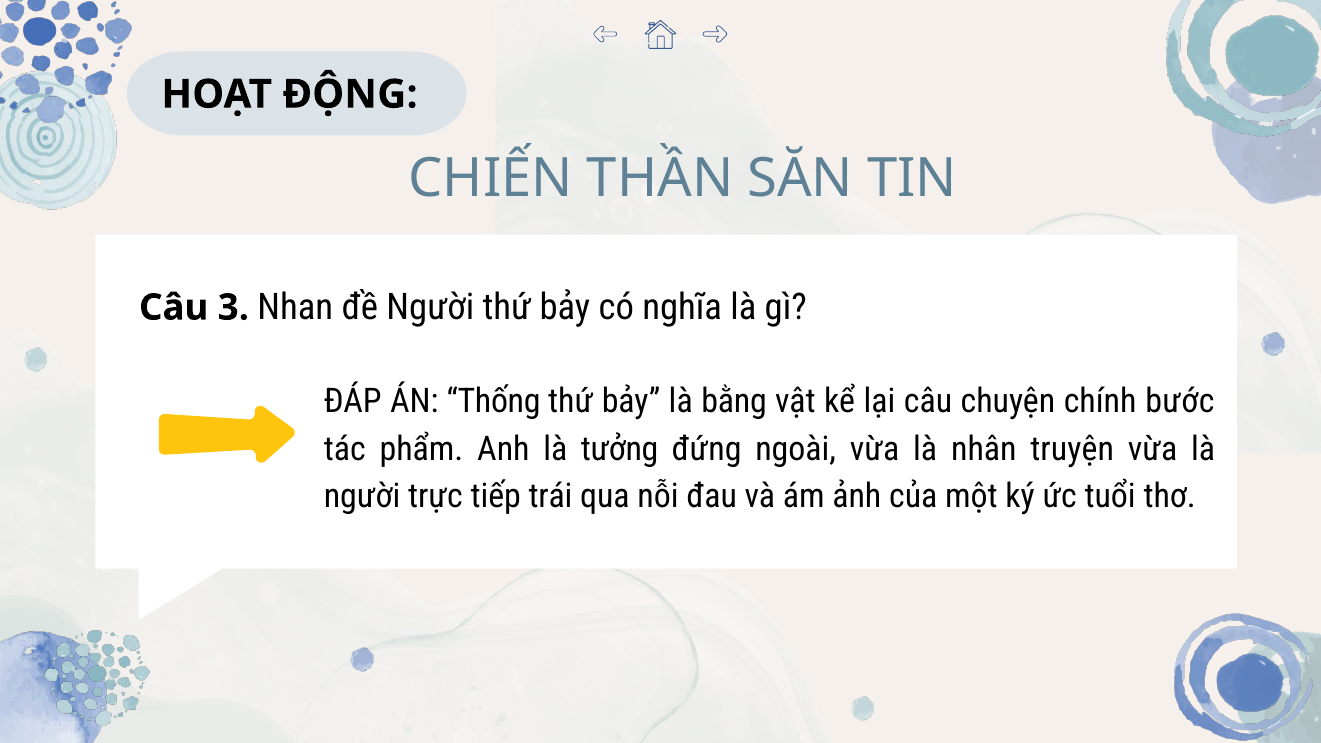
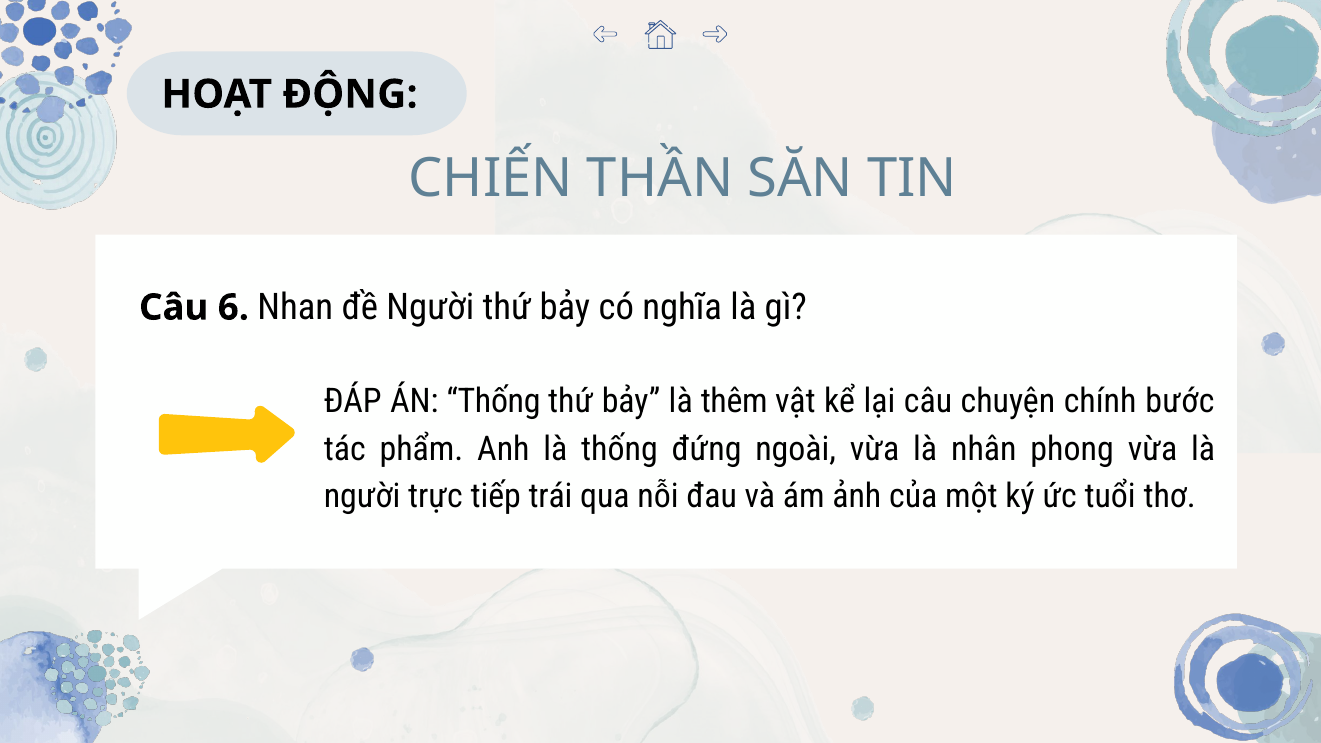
3: 3 -> 6 (233, 308)
bằng: bằng -> thêm (734, 402)
là tưởng: tưởng -> thống (620, 449)
truyện: truyện -> phong (1072, 449)
